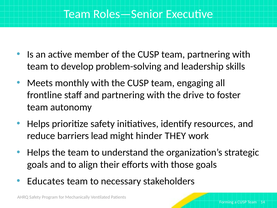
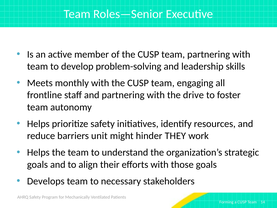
lead: lead -> unit (99, 136)
Educates: Educates -> Develops (46, 181)
